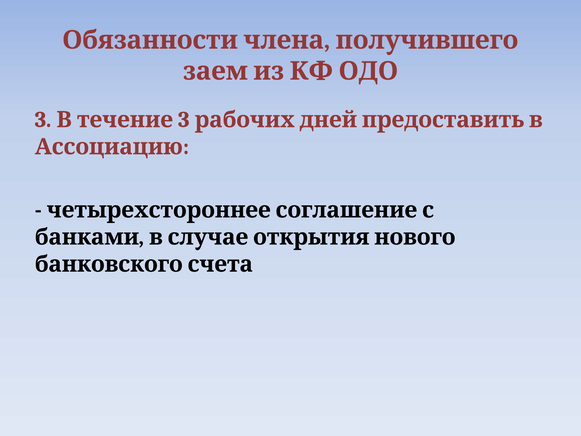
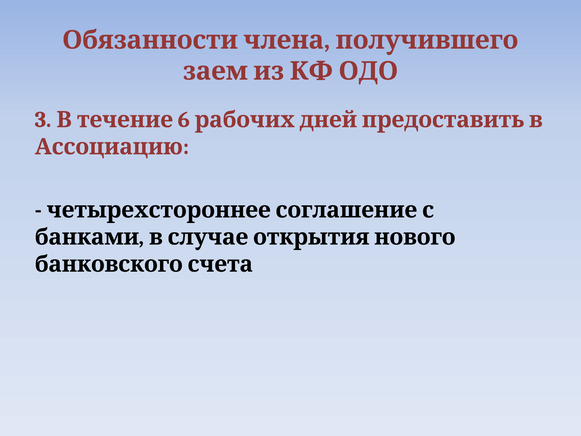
3 3: 3 -> 6 (184, 120)
